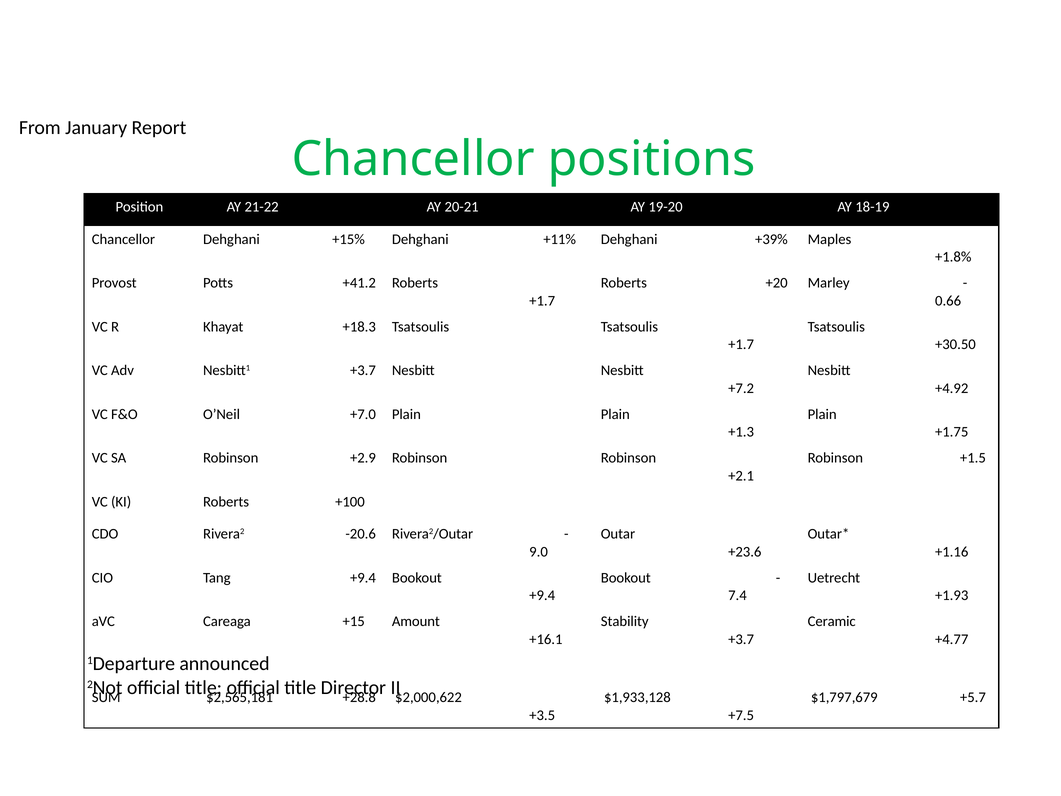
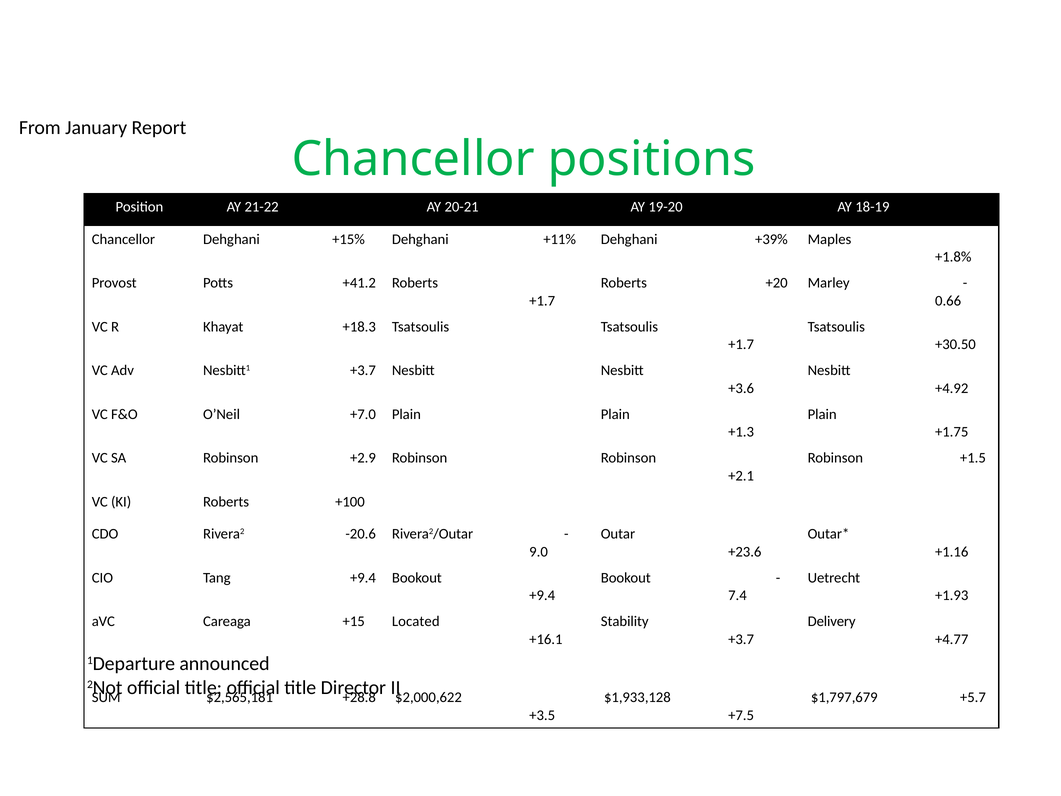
+7.2: +7.2 -> +3.6 (741, 388)
Amount: Amount -> Located (416, 621)
Ceramic: Ceramic -> Delivery (832, 621)
